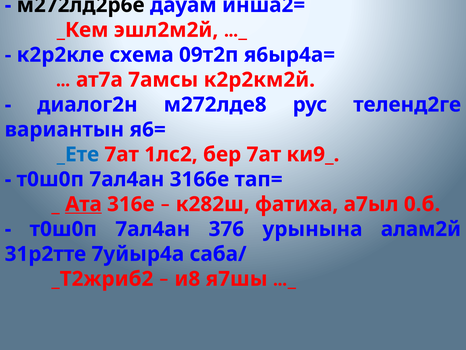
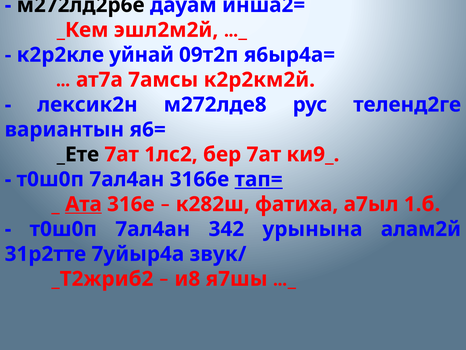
схема: схема -> уйнай (142, 55)
диалог2н: диалог2н -> лексик2н (87, 105)
_Ете colour: blue -> black (78, 154)
тап= underline: none -> present (259, 179)
0.б: 0.б -> 1.б (422, 204)
376: 376 -> 342 (226, 229)
саба/: саба/ -> звук/ (218, 254)
